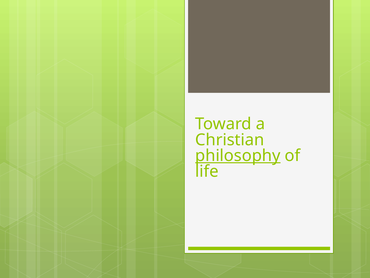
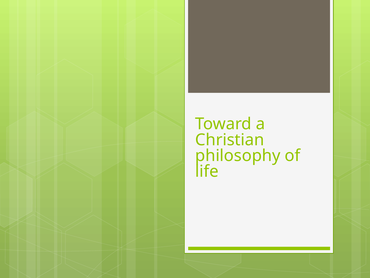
philosophy underline: present -> none (238, 155)
